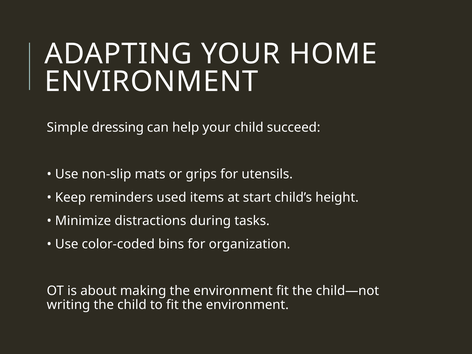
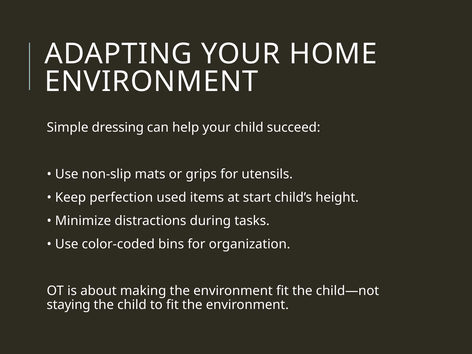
reminders: reminders -> perfection (121, 197)
writing: writing -> staying (69, 305)
